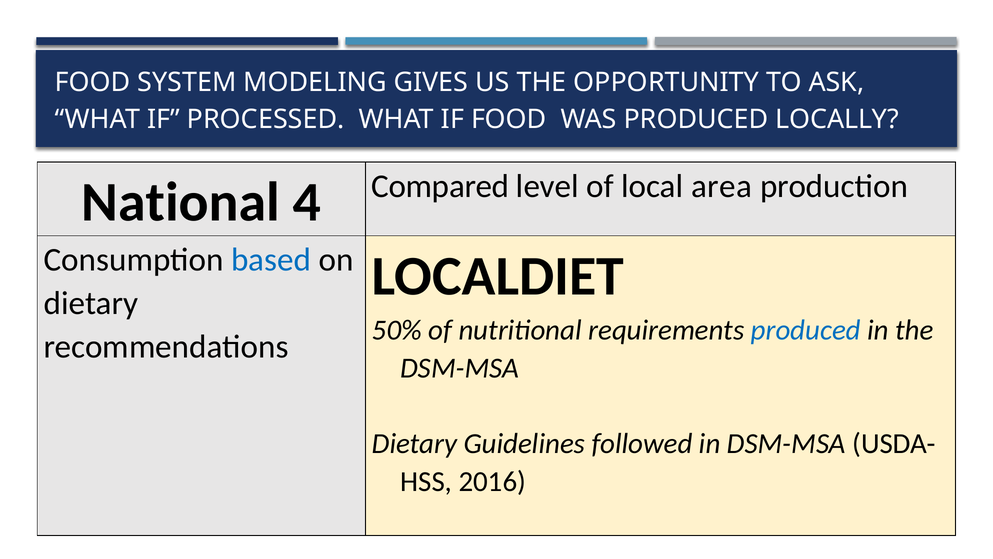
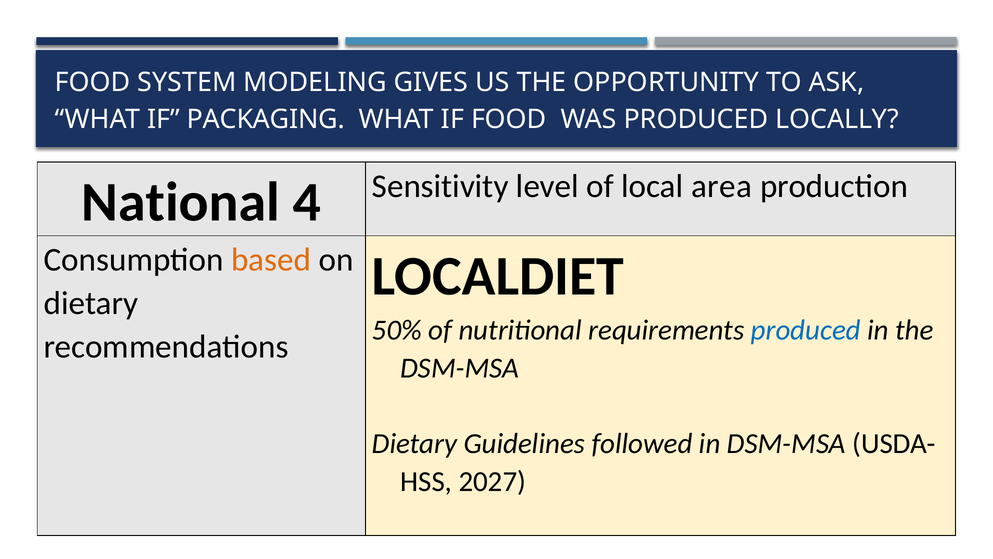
PROCESSED: PROCESSED -> PACKAGING (266, 119)
Compared: Compared -> Sensitivity (440, 186)
based colour: blue -> orange (271, 260)
2016: 2016 -> 2027 (492, 481)
